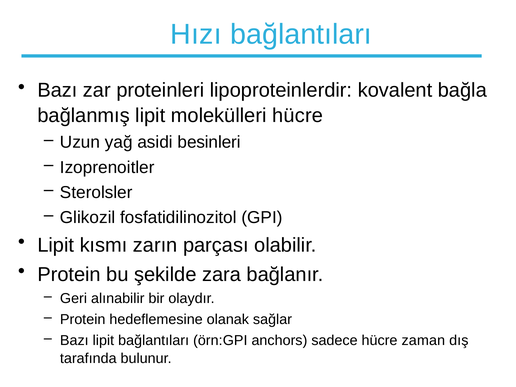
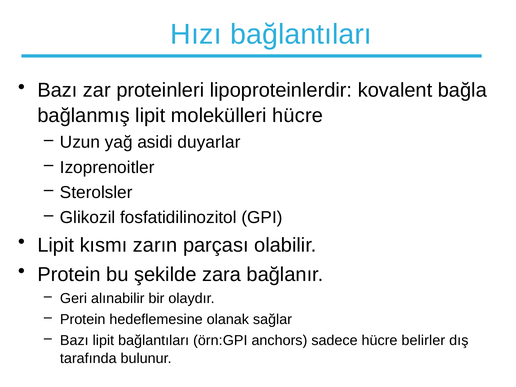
besinleri: besinleri -> duyarlar (209, 142)
zaman: zaman -> belirler (423, 340)
